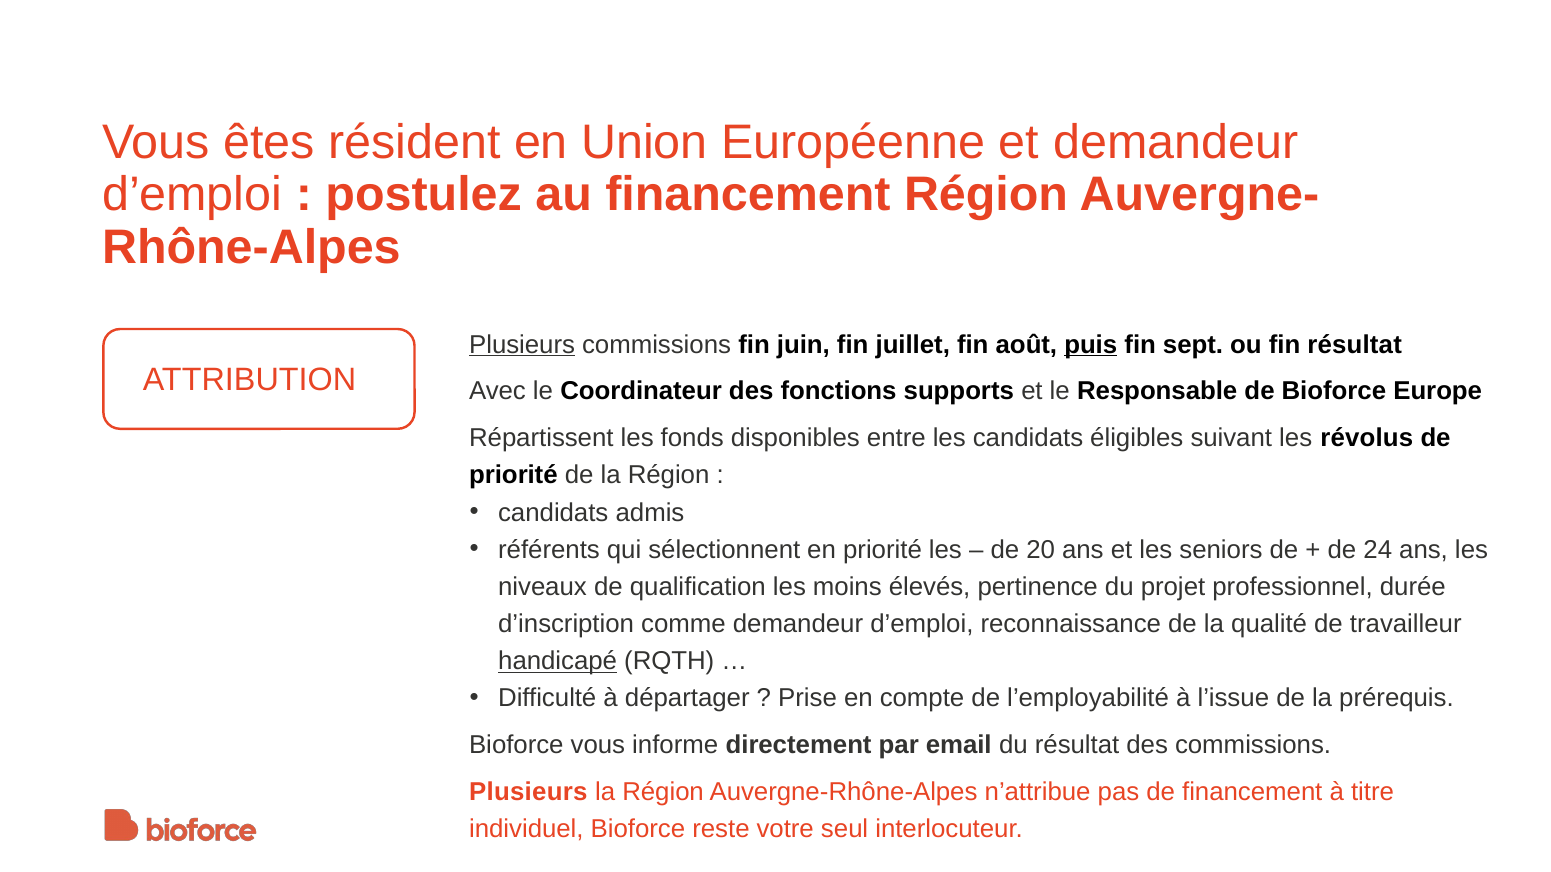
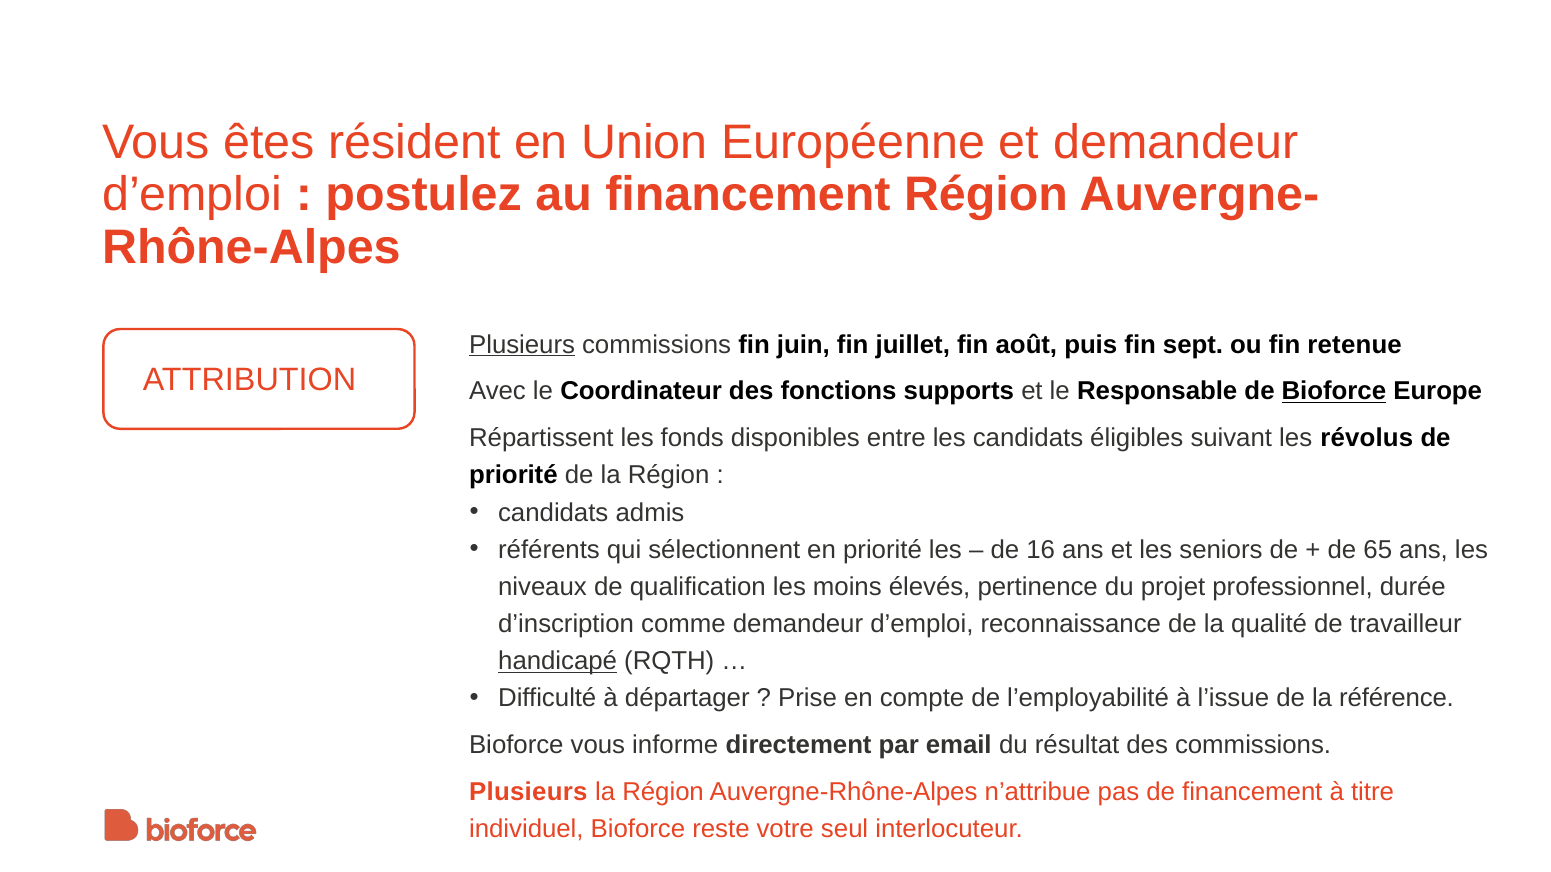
puis underline: present -> none (1091, 345)
fin résultat: résultat -> retenue (1355, 345)
Bioforce underline: none -> present (1334, 392)
20: 20 -> 16 (1041, 550)
24: 24 -> 65 (1378, 550)
prérequis: prérequis -> référence (1397, 699)
